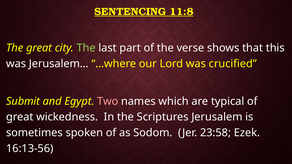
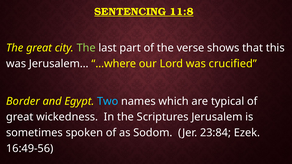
Submit: Submit -> Border (23, 101)
Two colour: pink -> light blue (108, 101)
23:58: 23:58 -> 23:84 (216, 133)
16:13-56: 16:13-56 -> 16:49-56 (30, 149)
